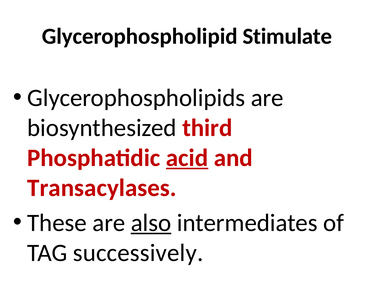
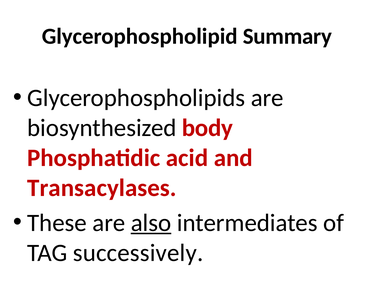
Stimulate: Stimulate -> Summary (287, 36)
third: third -> body (207, 128)
acid underline: present -> none (187, 158)
